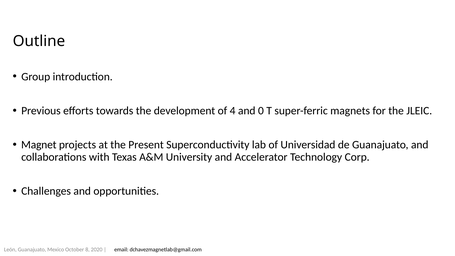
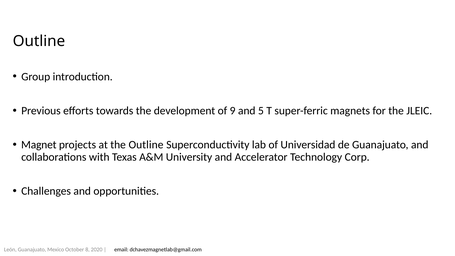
4: 4 -> 9 (233, 111)
0: 0 -> 5 (261, 111)
the Present: Present -> Outline (146, 145)
